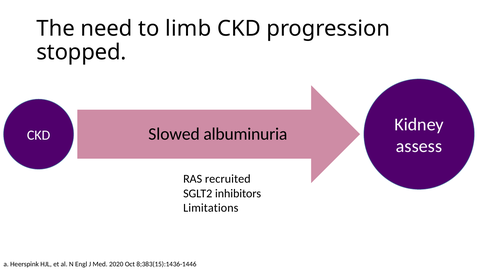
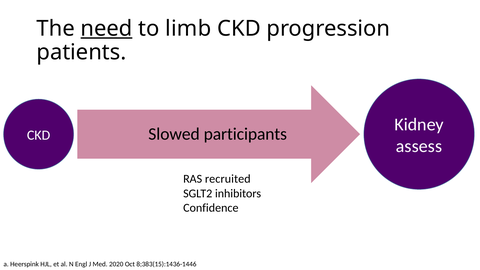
need underline: none -> present (106, 28)
stopped: stopped -> patients (81, 52)
albuminuria: albuminuria -> participants (245, 134)
Limitations: Limitations -> Confidence (211, 208)
